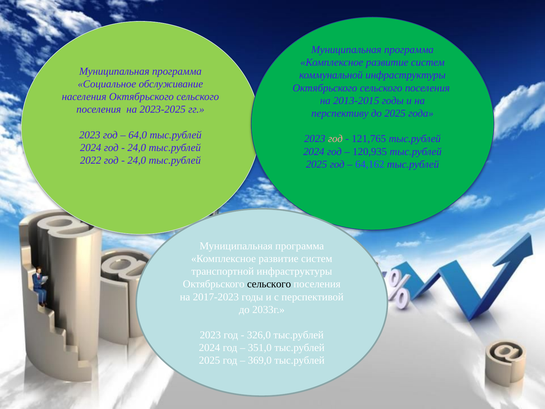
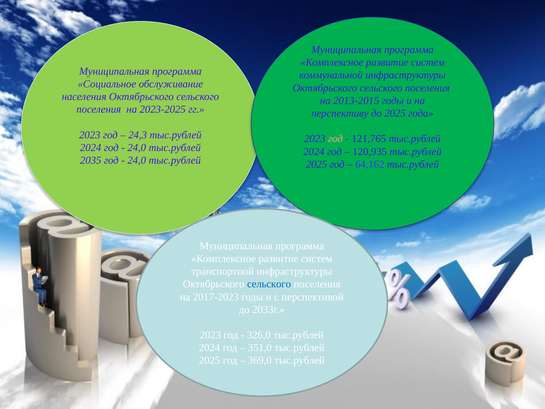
64,0: 64,0 -> 24,3 (138, 135)
2022: 2022 -> 2035 (91, 160)
сельского colour: black -> blue (269, 284)
